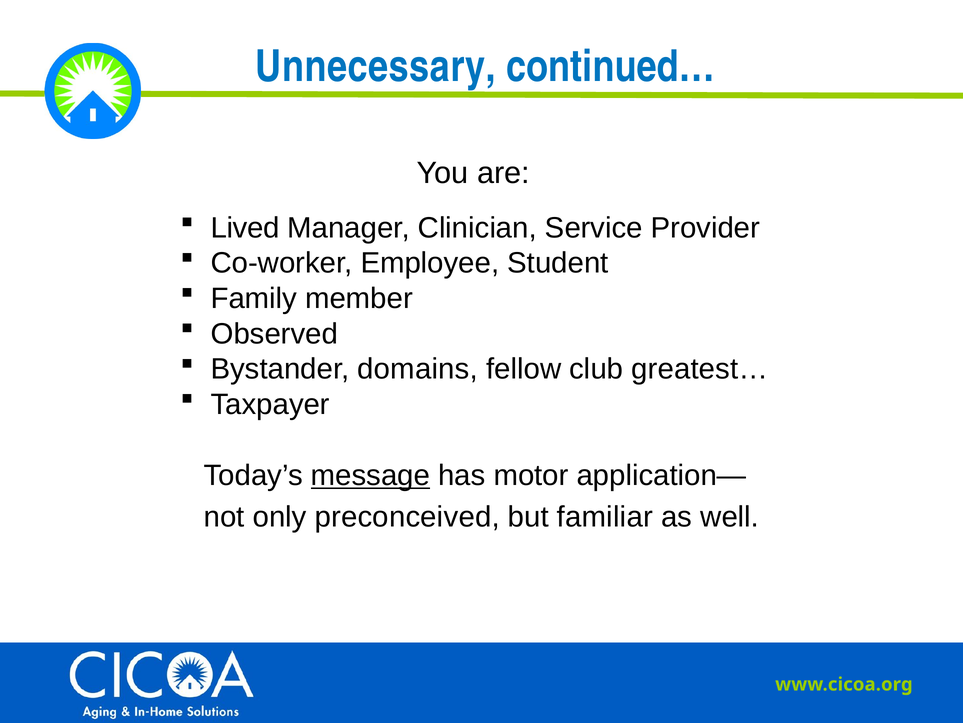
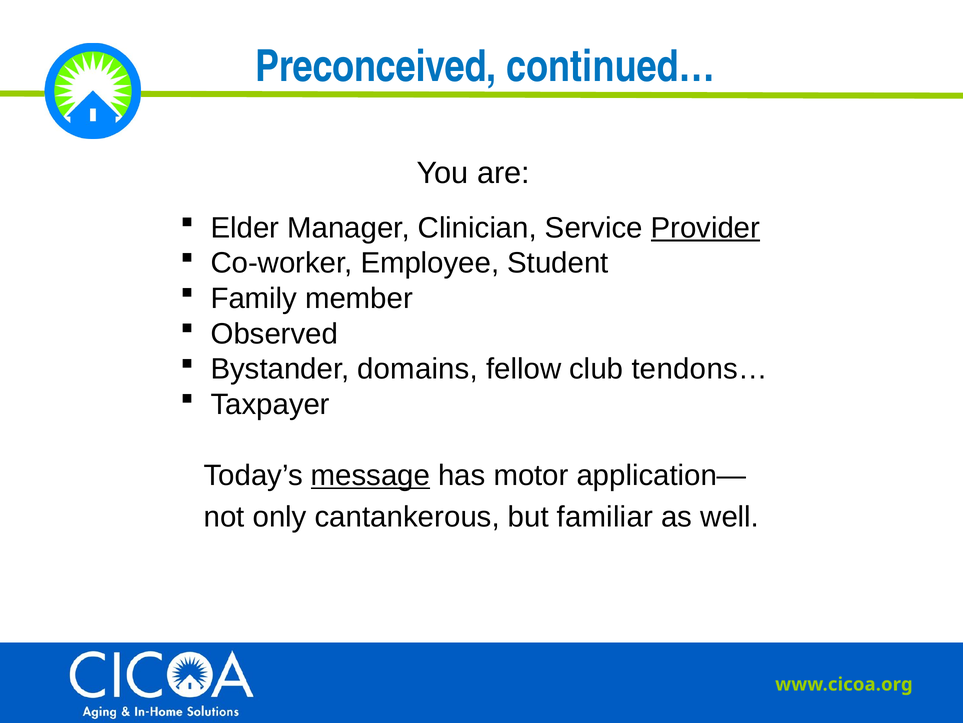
Unnecessary: Unnecessary -> Preconceived (376, 66)
Lived: Lived -> Elder (245, 228)
Provider underline: none -> present (705, 228)
greatest…: greatest… -> tendons… (700, 369)
preconceived: preconceived -> cantankerous (407, 516)
